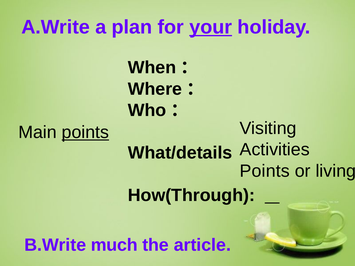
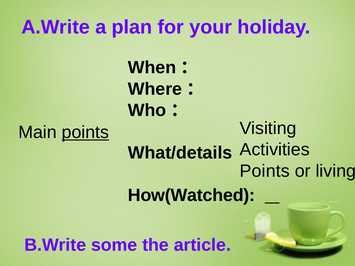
your underline: present -> none (211, 27)
How(Through: How(Through -> How(Watched (191, 195)
much: much -> some (114, 245)
